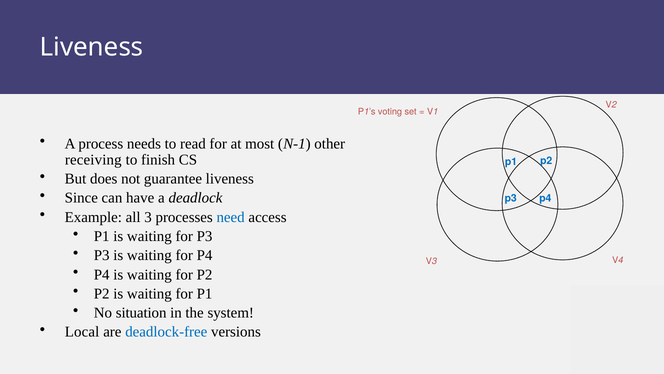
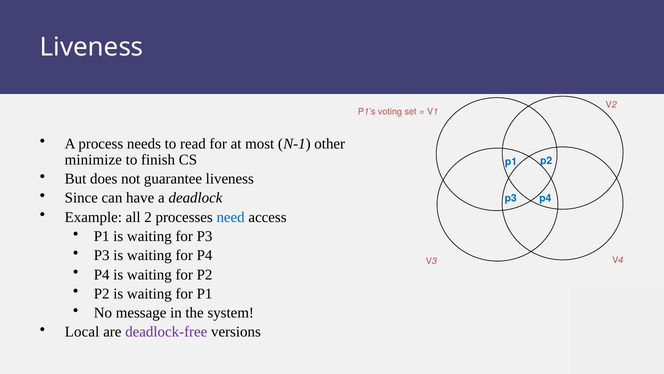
receiving: receiving -> minimize (93, 160)
3: 3 -> 2 (148, 217)
situation: situation -> message (141, 313)
deadlock-free colour: blue -> purple (166, 332)
